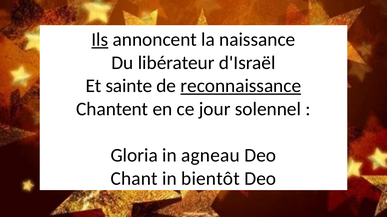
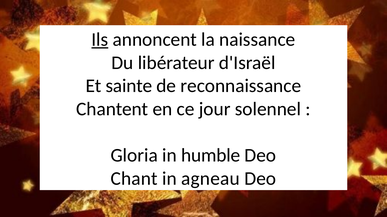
reconnaissance underline: present -> none (241, 86)
agneau: agneau -> humble (211, 156)
bientôt: bientôt -> agneau (210, 179)
